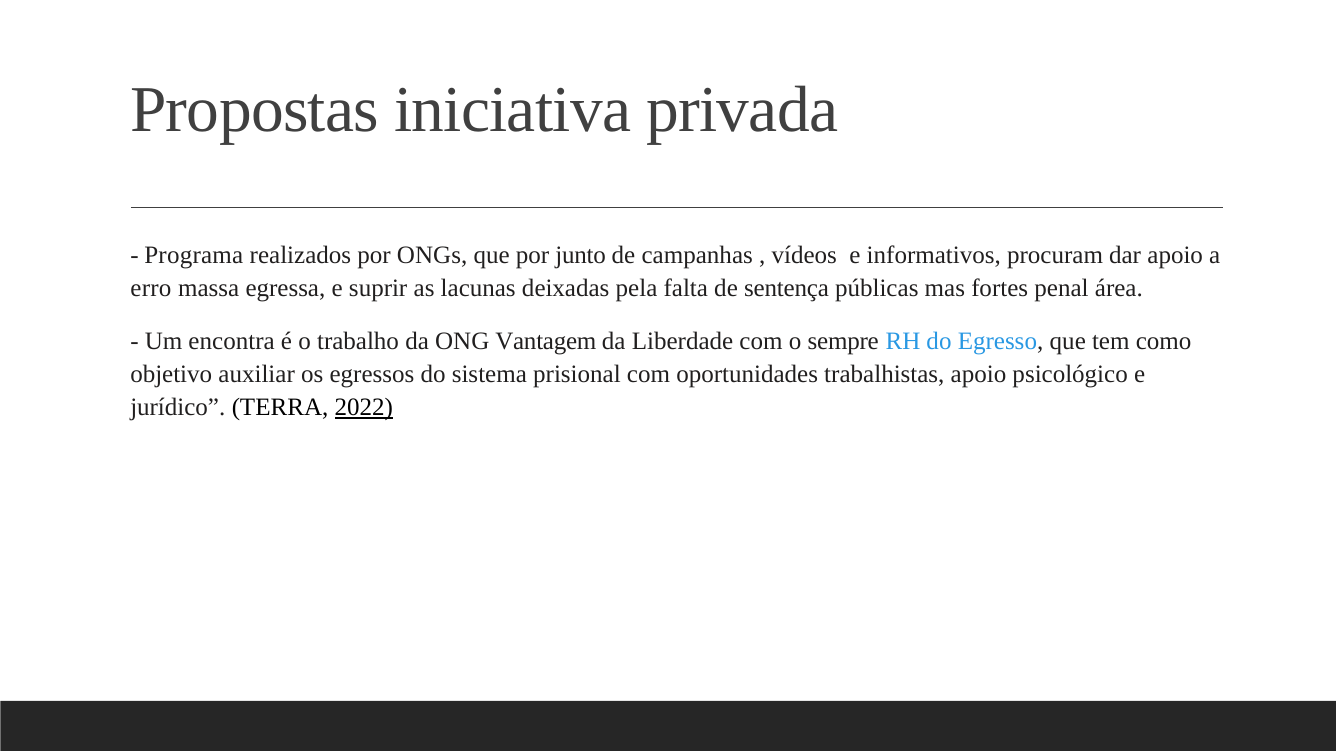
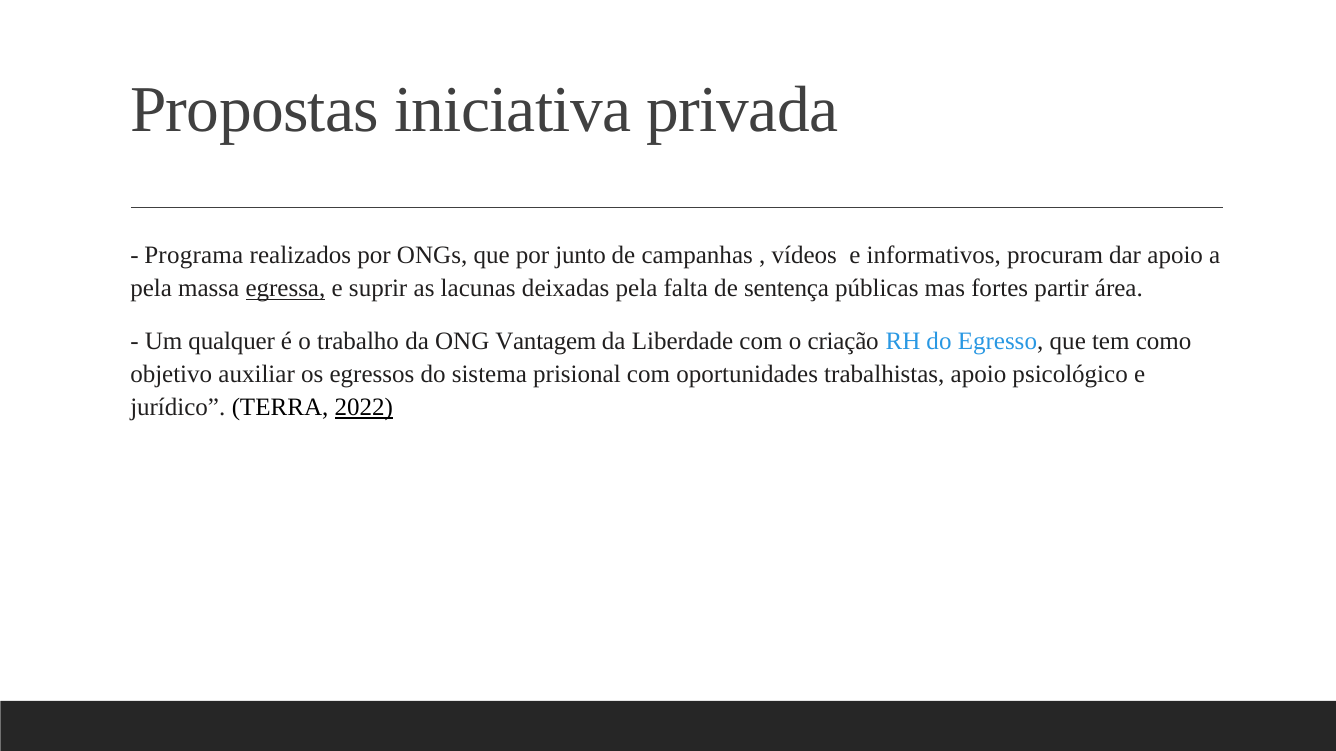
erro: erro -> pela (151, 289)
egressa underline: none -> present (285, 289)
penal: penal -> partir (1062, 289)
encontra: encontra -> qualquer (232, 341)
sempre: sempre -> criação (843, 341)
